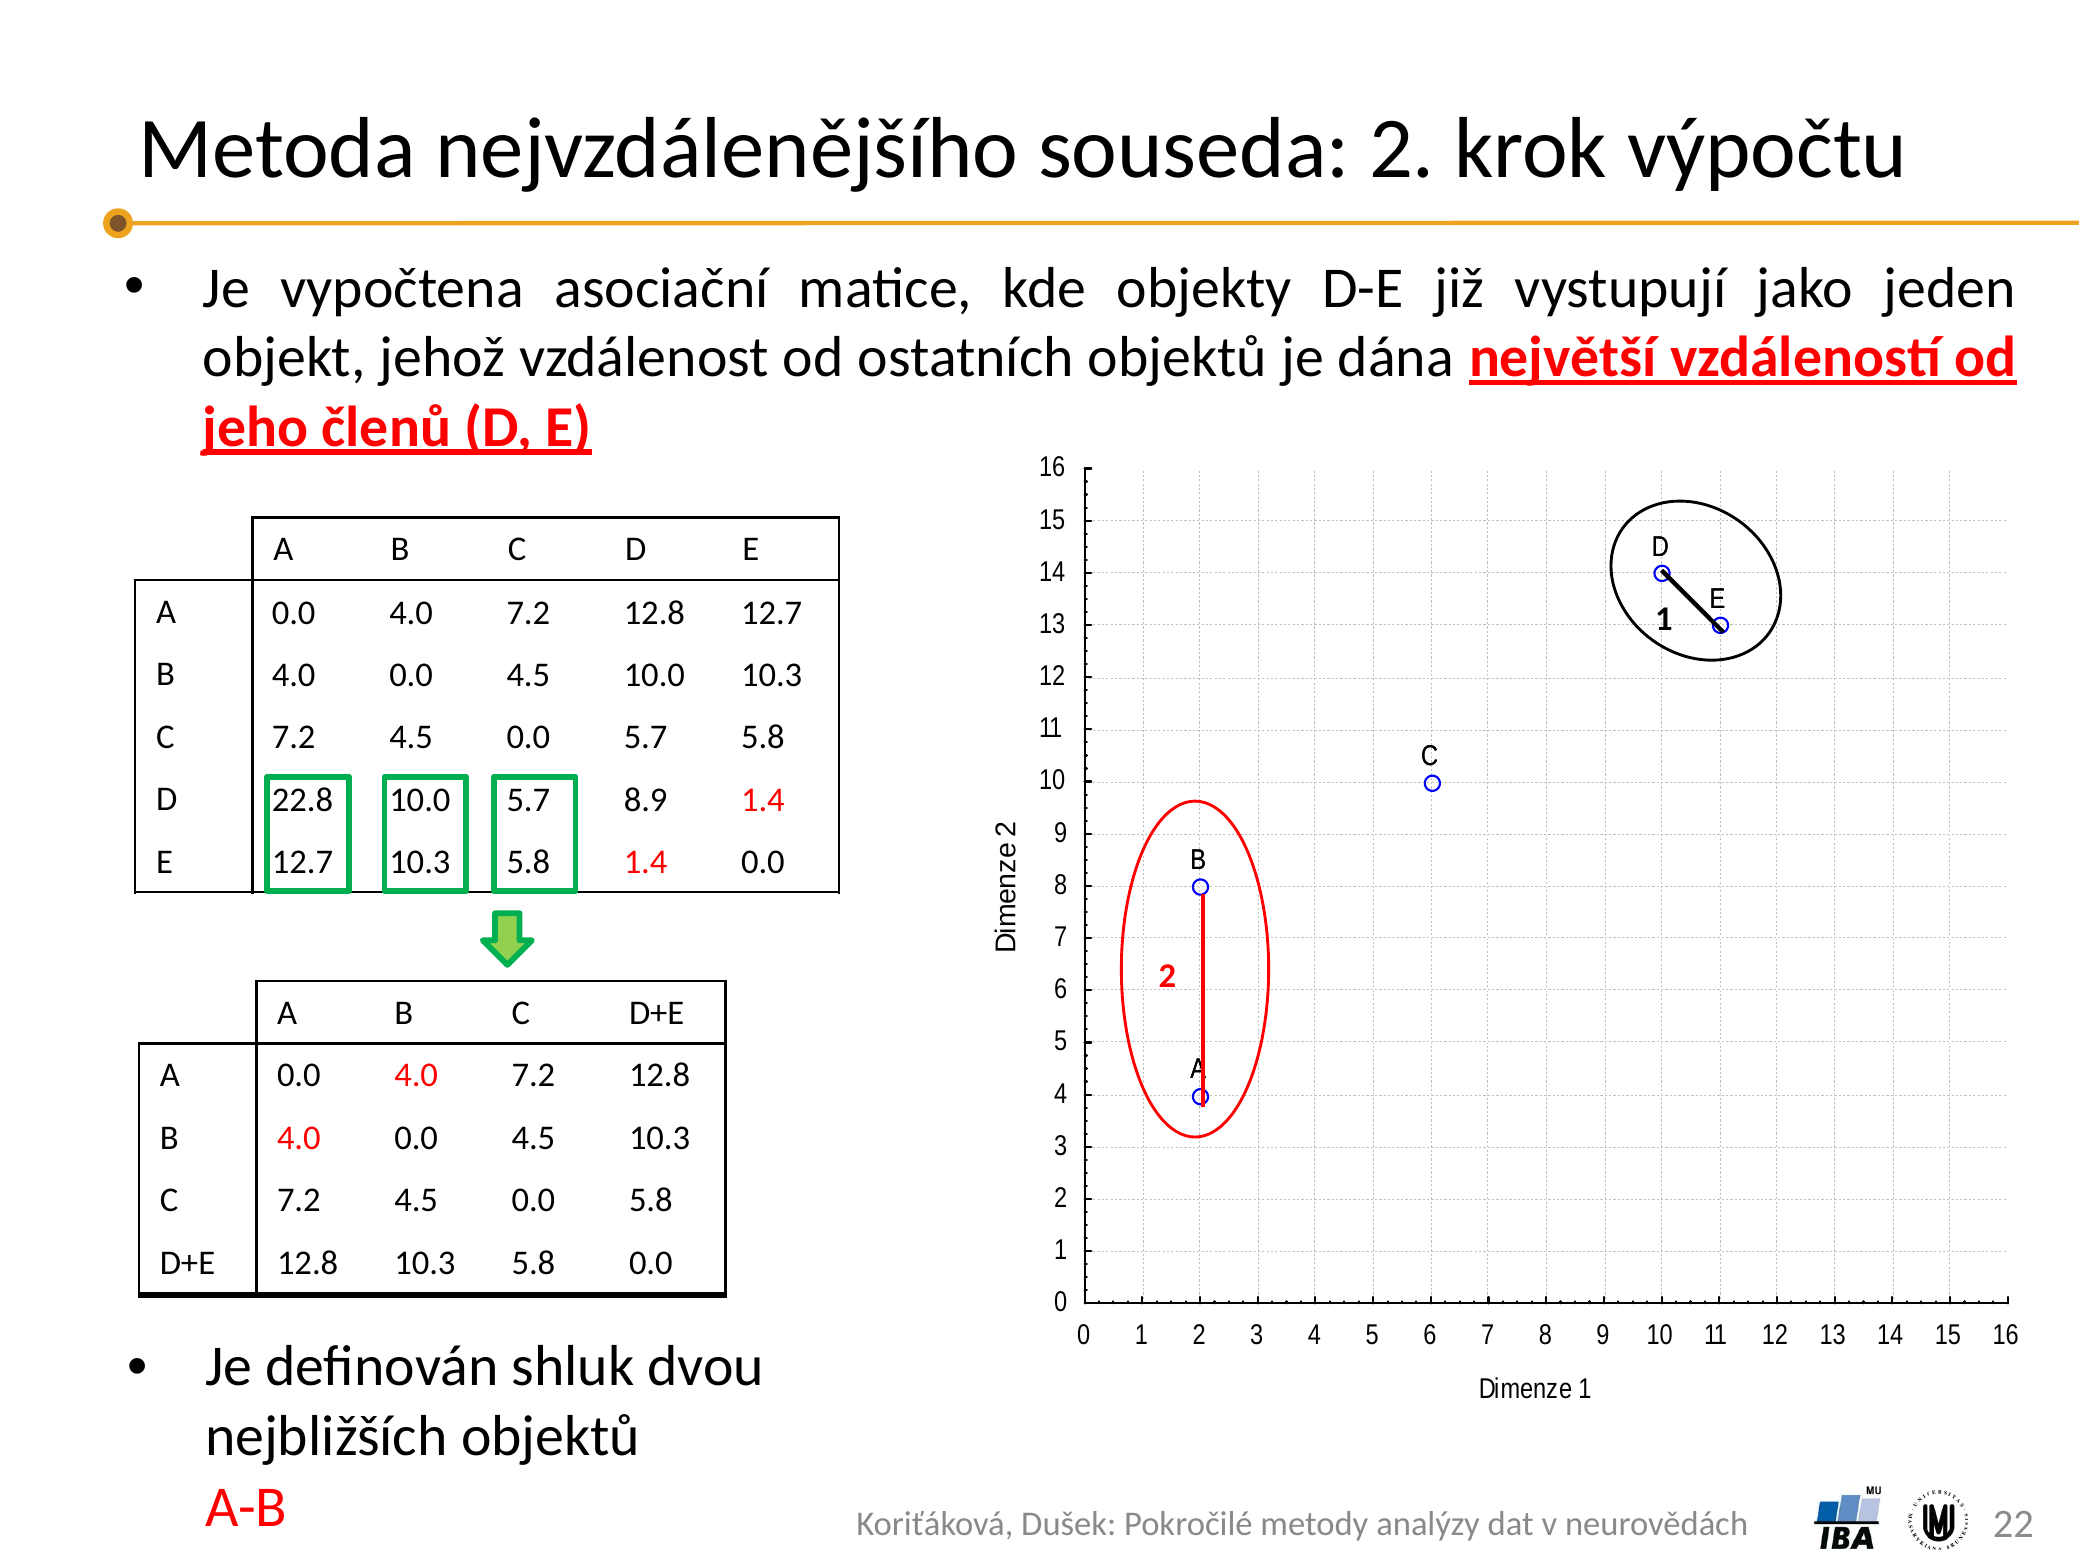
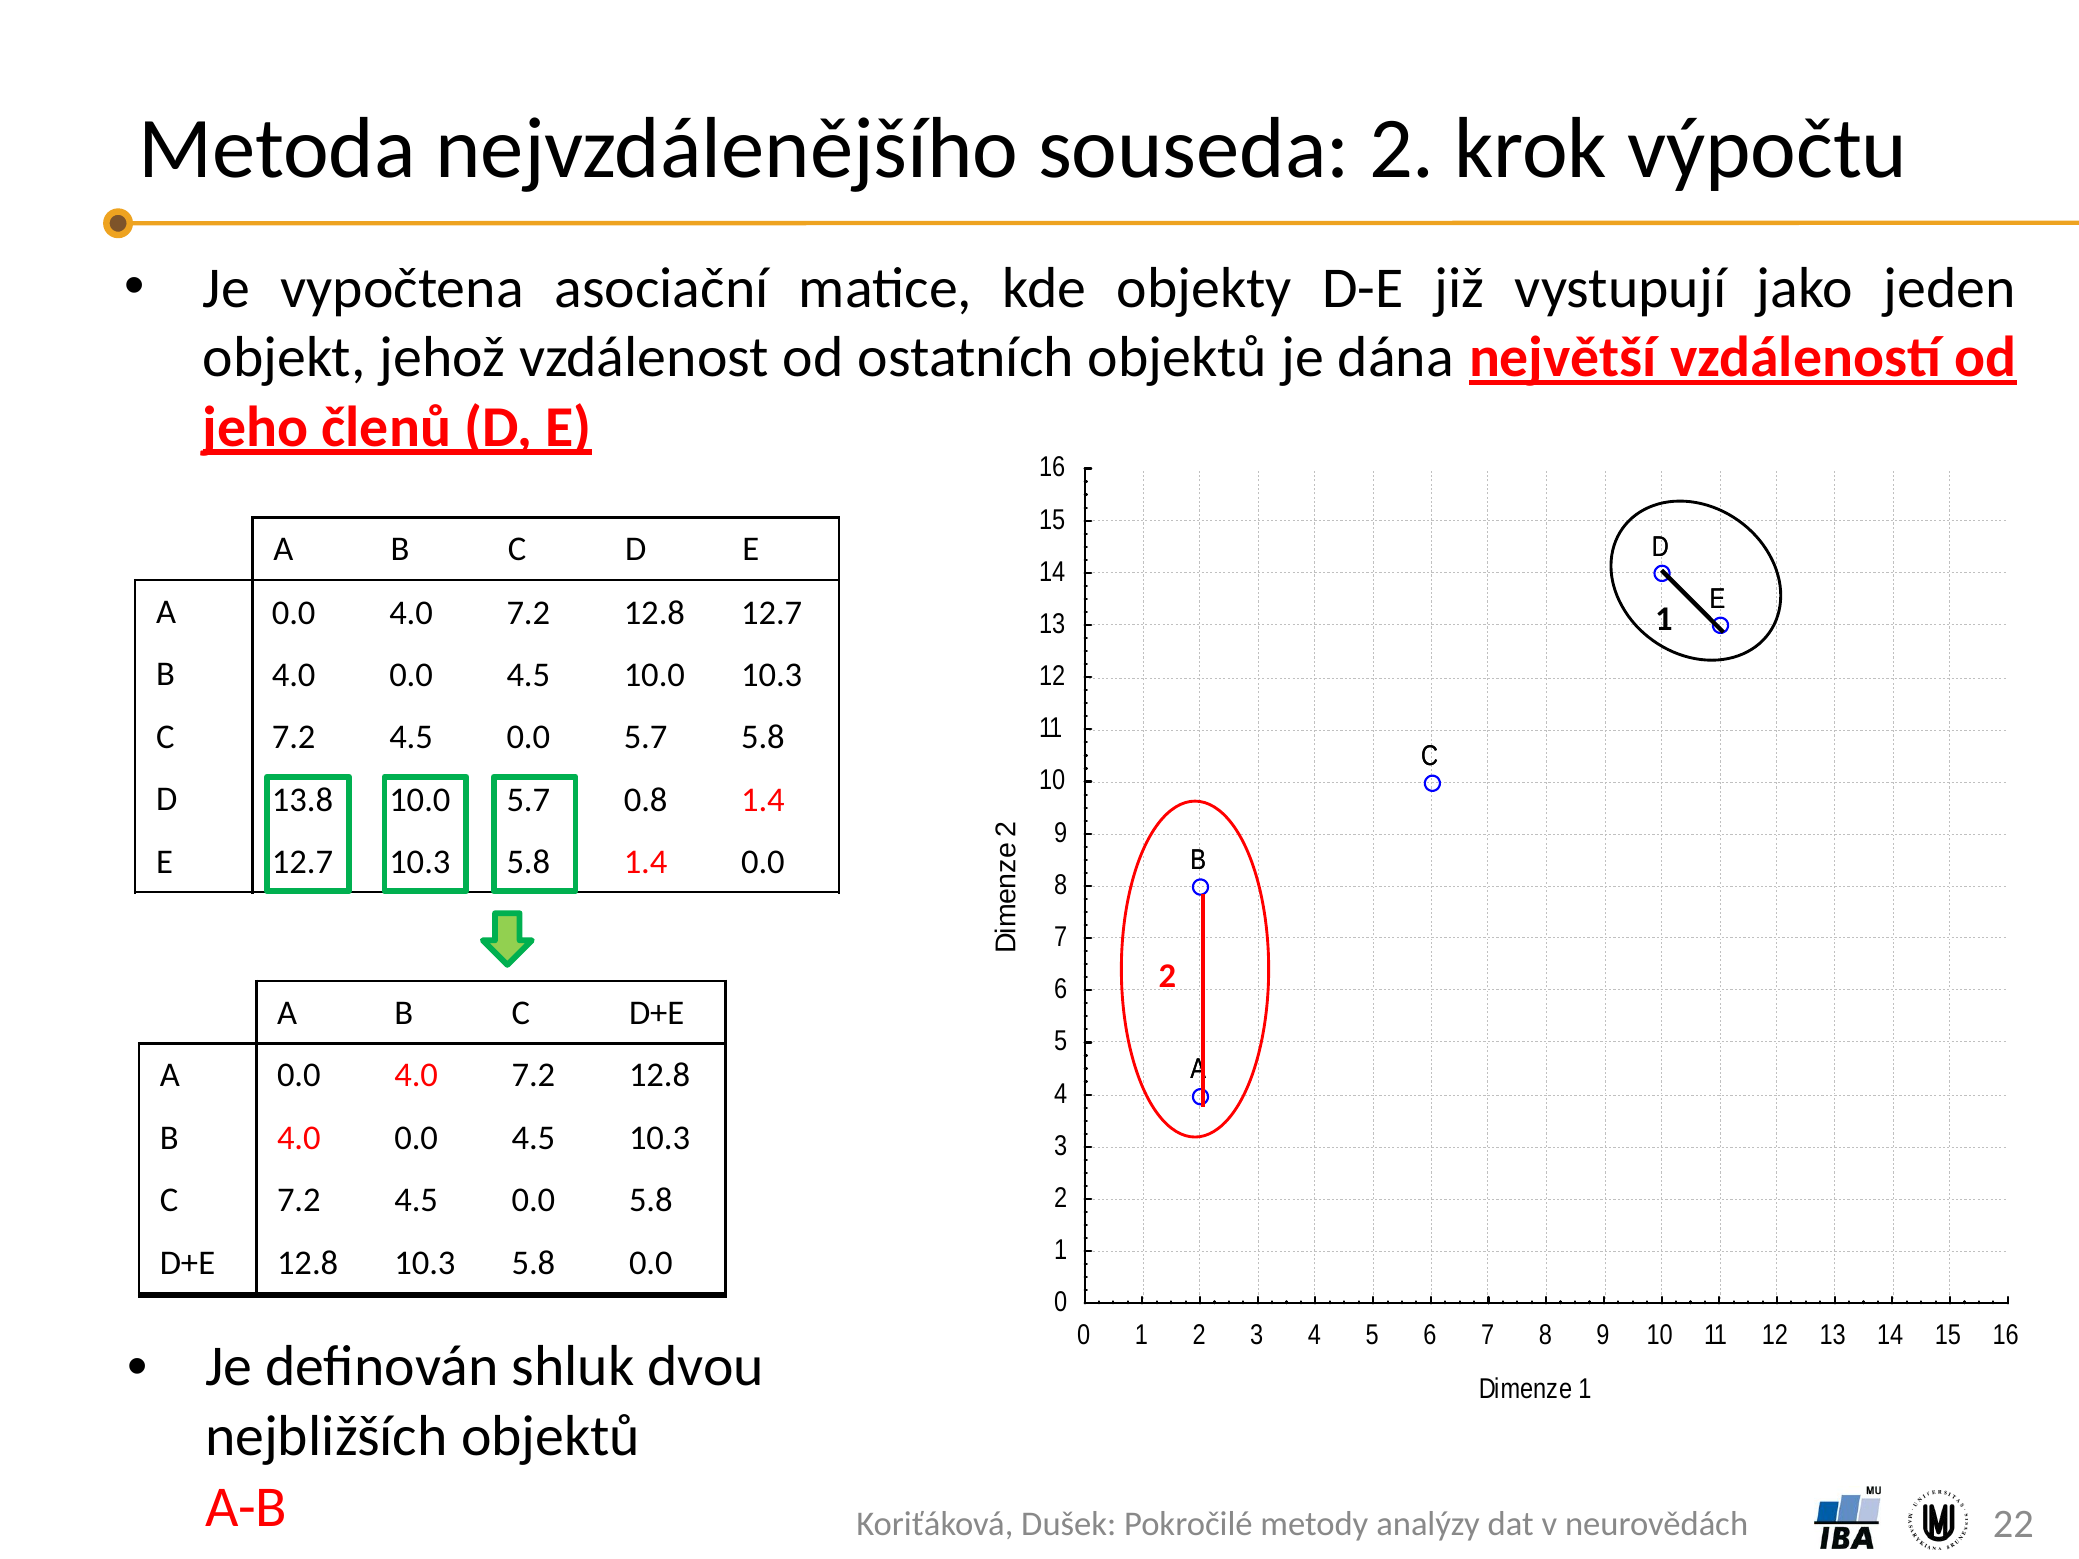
22.8: 22.8 -> 13.8 (303, 800)
8.9: 8.9 -> 0.8 (646, 800)
